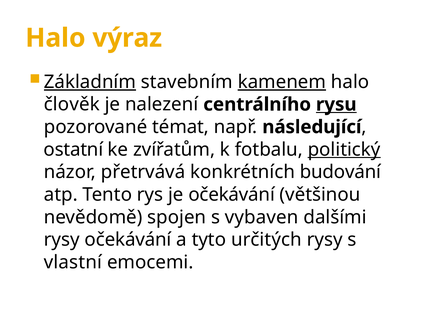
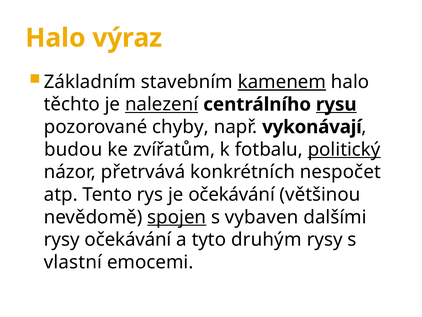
Základním underline: present -> none (90, 82)
člověk: člověk -> těchto (72, 104)
nalezení underline: none -> present (162, 104)
témat: témat -> chyby (181, 127)
následující: následující -> vykonávají (312, 127)
ostatní: ostatní -> budou (73, 149)
budování: budování -> nespočet (340, 172)
spojen underline: none -> present (177, 217)
určitých: určitých -> druhým (266, 239)
